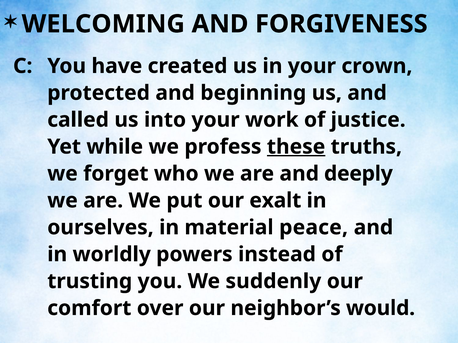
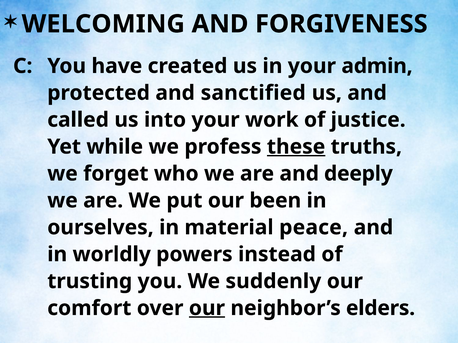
crown: crown -> admin (377, 66)
beginning: beginning -> sanctified (253, 93)
exalt: exalt -> been (275, 201)
our underline: none -> present (207, 309)
would: would -> elders (381, 309)
